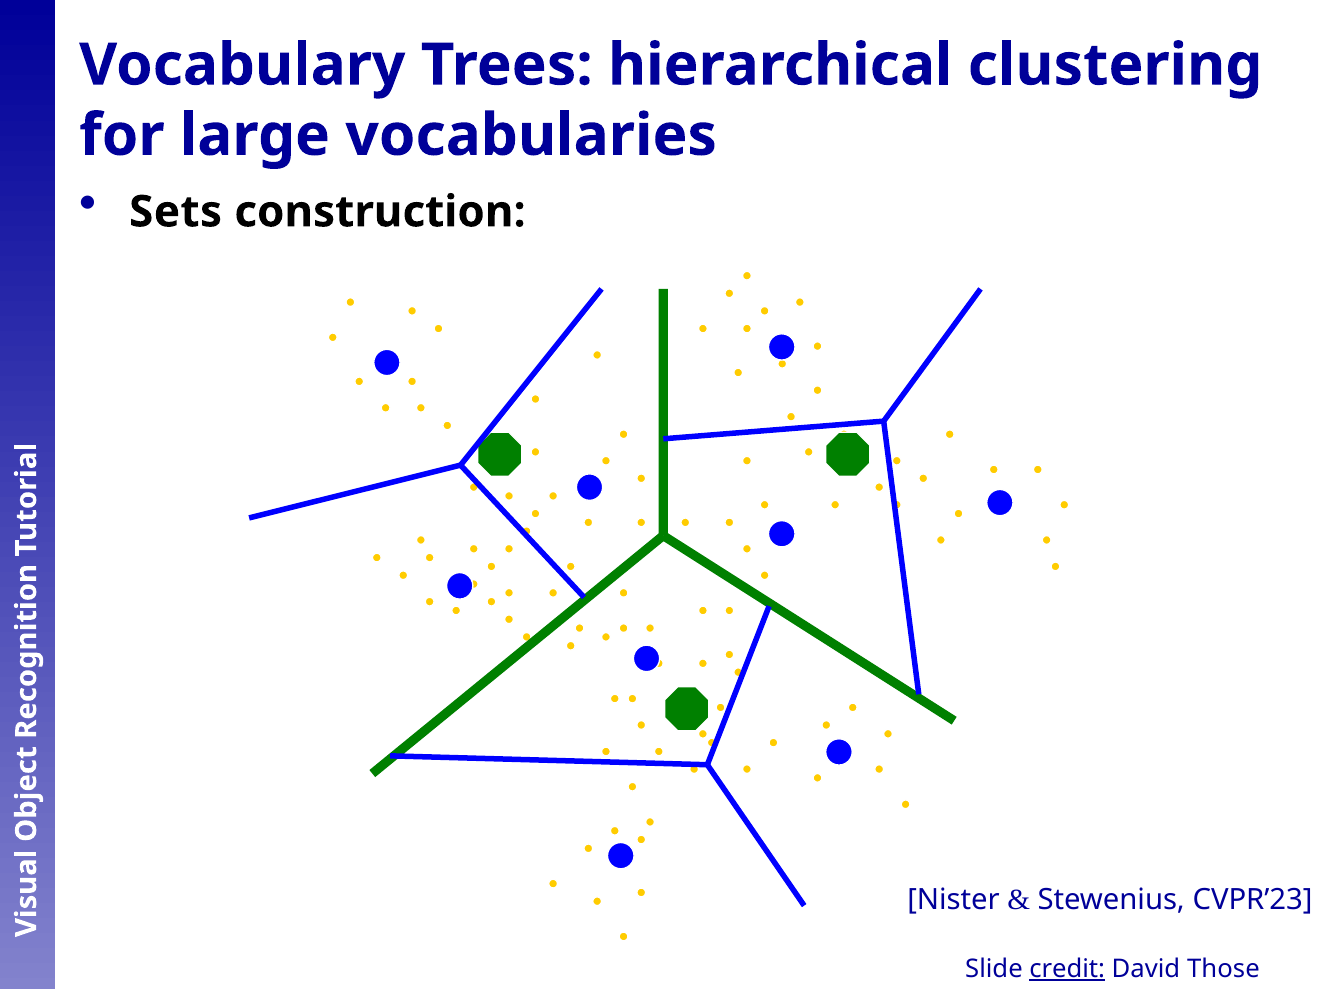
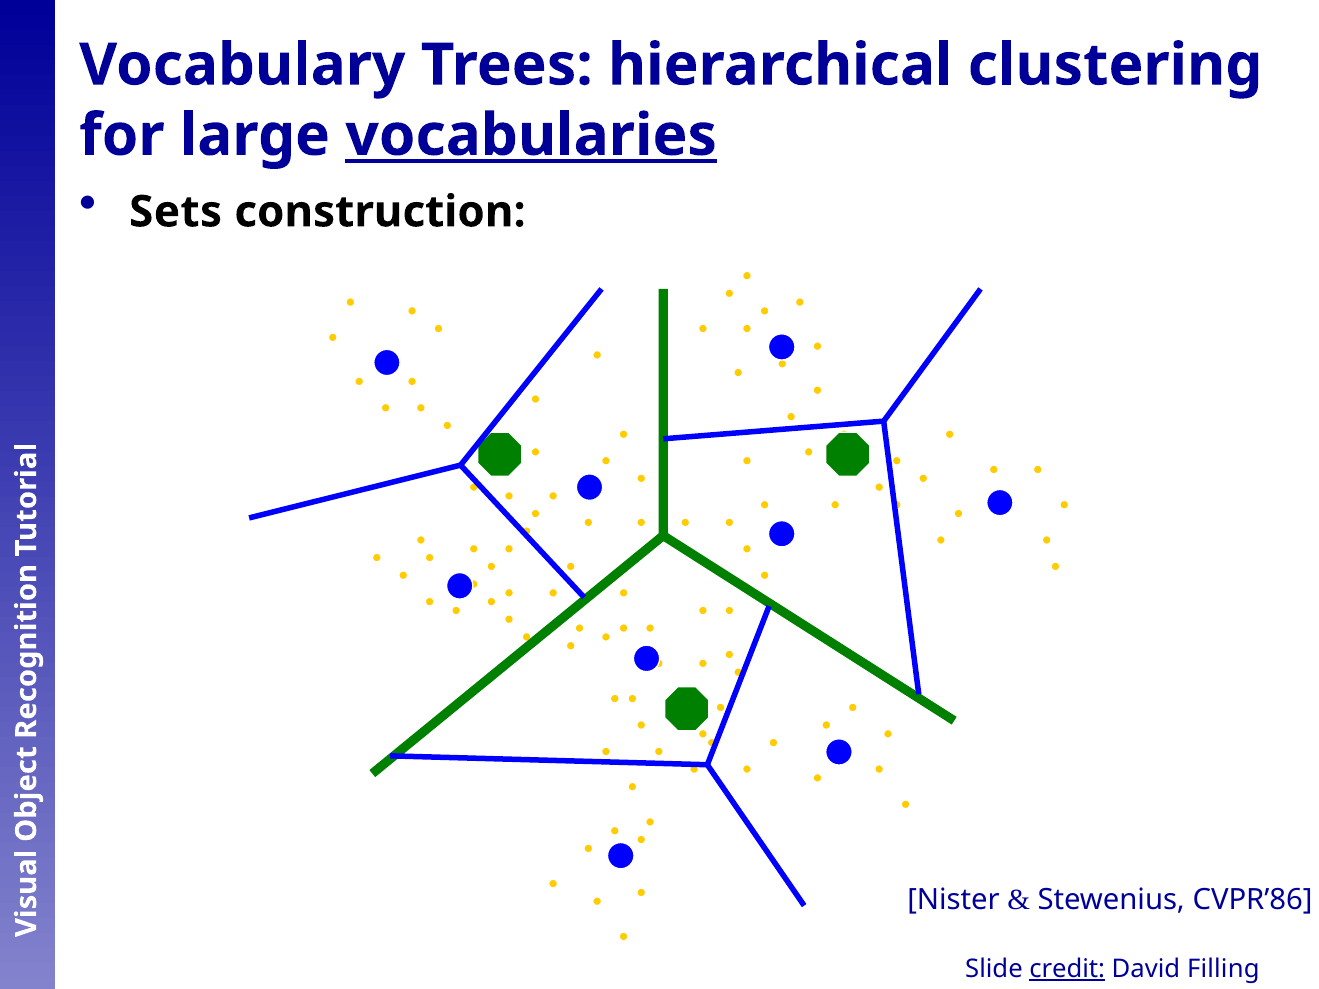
vocabularies underline: none -> present (531, 136)
CVPR’23: CVPR’23 -> CVPR’86 (1253, 900)
Those: Those -> Filling (1223, 969)
